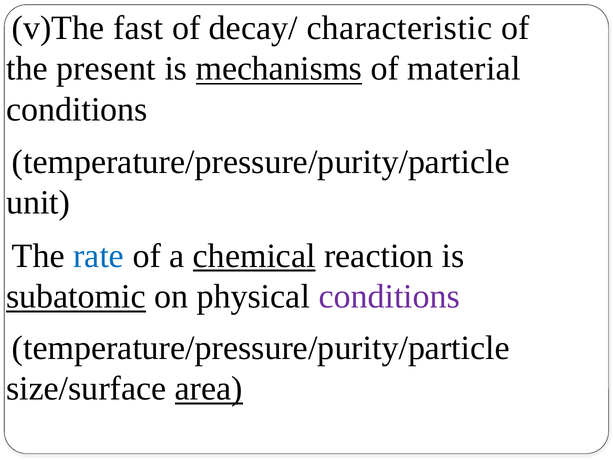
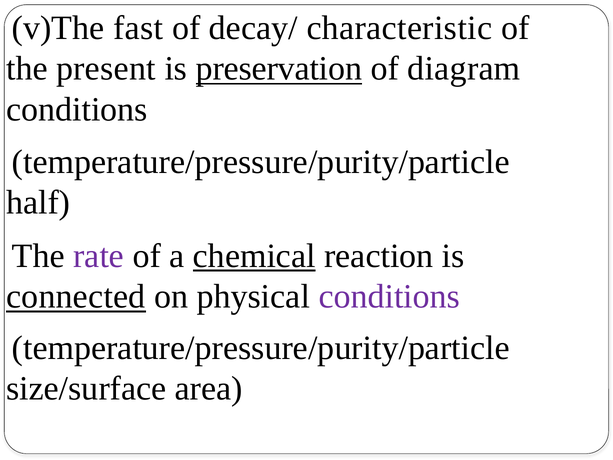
mechanisms: mechanisms -> preservation (279, 69)
material: material -> diagram (464, 69)
unit: unit -> half (38, 203)
rate colour: blue -> purple (99, 256)
subatomic: subatomic -> connected (76, 297)
area underline: present -> none (209, 388)
